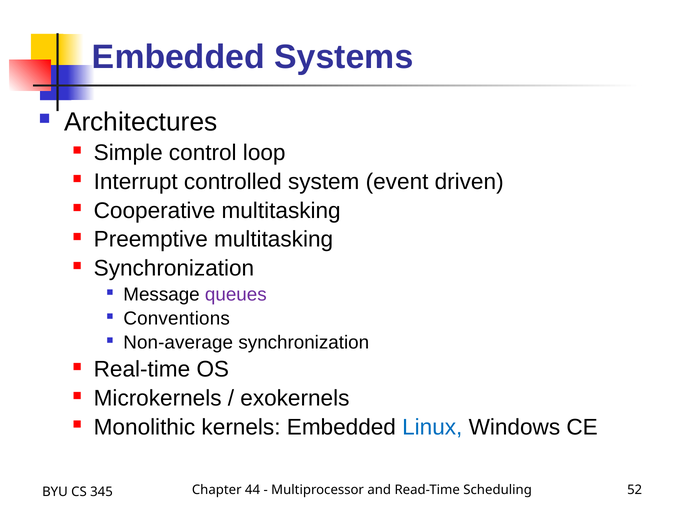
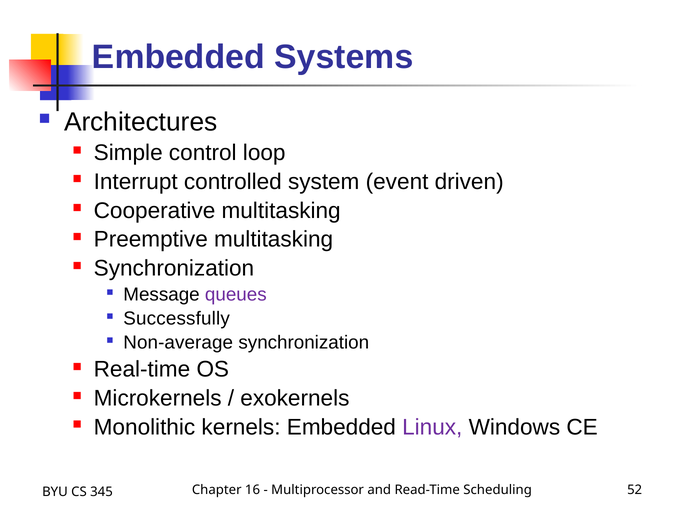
Conventions: Conventions -> Successfully (177, 318)
Linux colour: blue -> purple (432, 427)
44: 44 -> 16 (253, 490)
